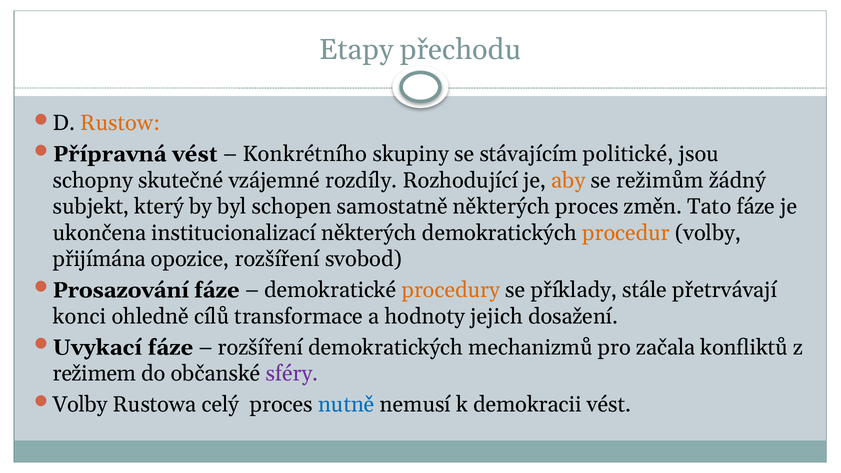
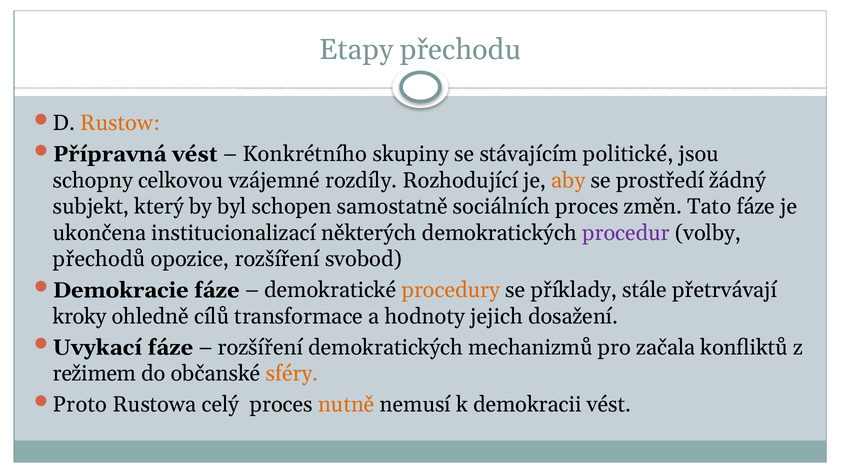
skutečné: skutečné -> celkovou (181, 180)
režimům: režimům -> prostředí (660, 180)
samostatně některých: některých -> sociálních (501, 207)
procedur colour: orange -> purple (626, 233)
přijímána: přijímána -> přechodů (99, 259)
Prosazování: Prosazování -> Demokracie (121, 290)
konci: konci -> kroky (80, 317)
sféry colour: purple -> orange (292, 374)
Volby: Volby -> Proto (80, 405)
nutně colour: blue -> orange (346, 405)
